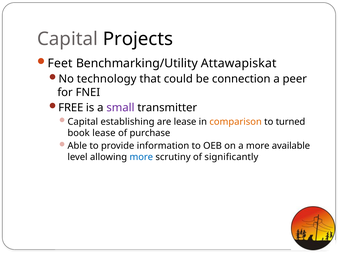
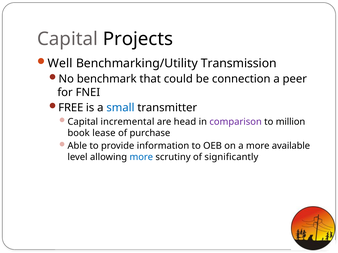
Feet: Feet -> Well (60, 63)
Attawapiskat: Attawapiskat -> Transmission (239, 63)
technology: technology -> benchmark (107, 79)
small colour: purple -> blue (120, 108)
establishing: establishing -> incremental (127, 122)
are lease: lease -> head (185, 122)
comparison colour: orange -> purple (236, 122)
turned: turned -> million (290, 122)
